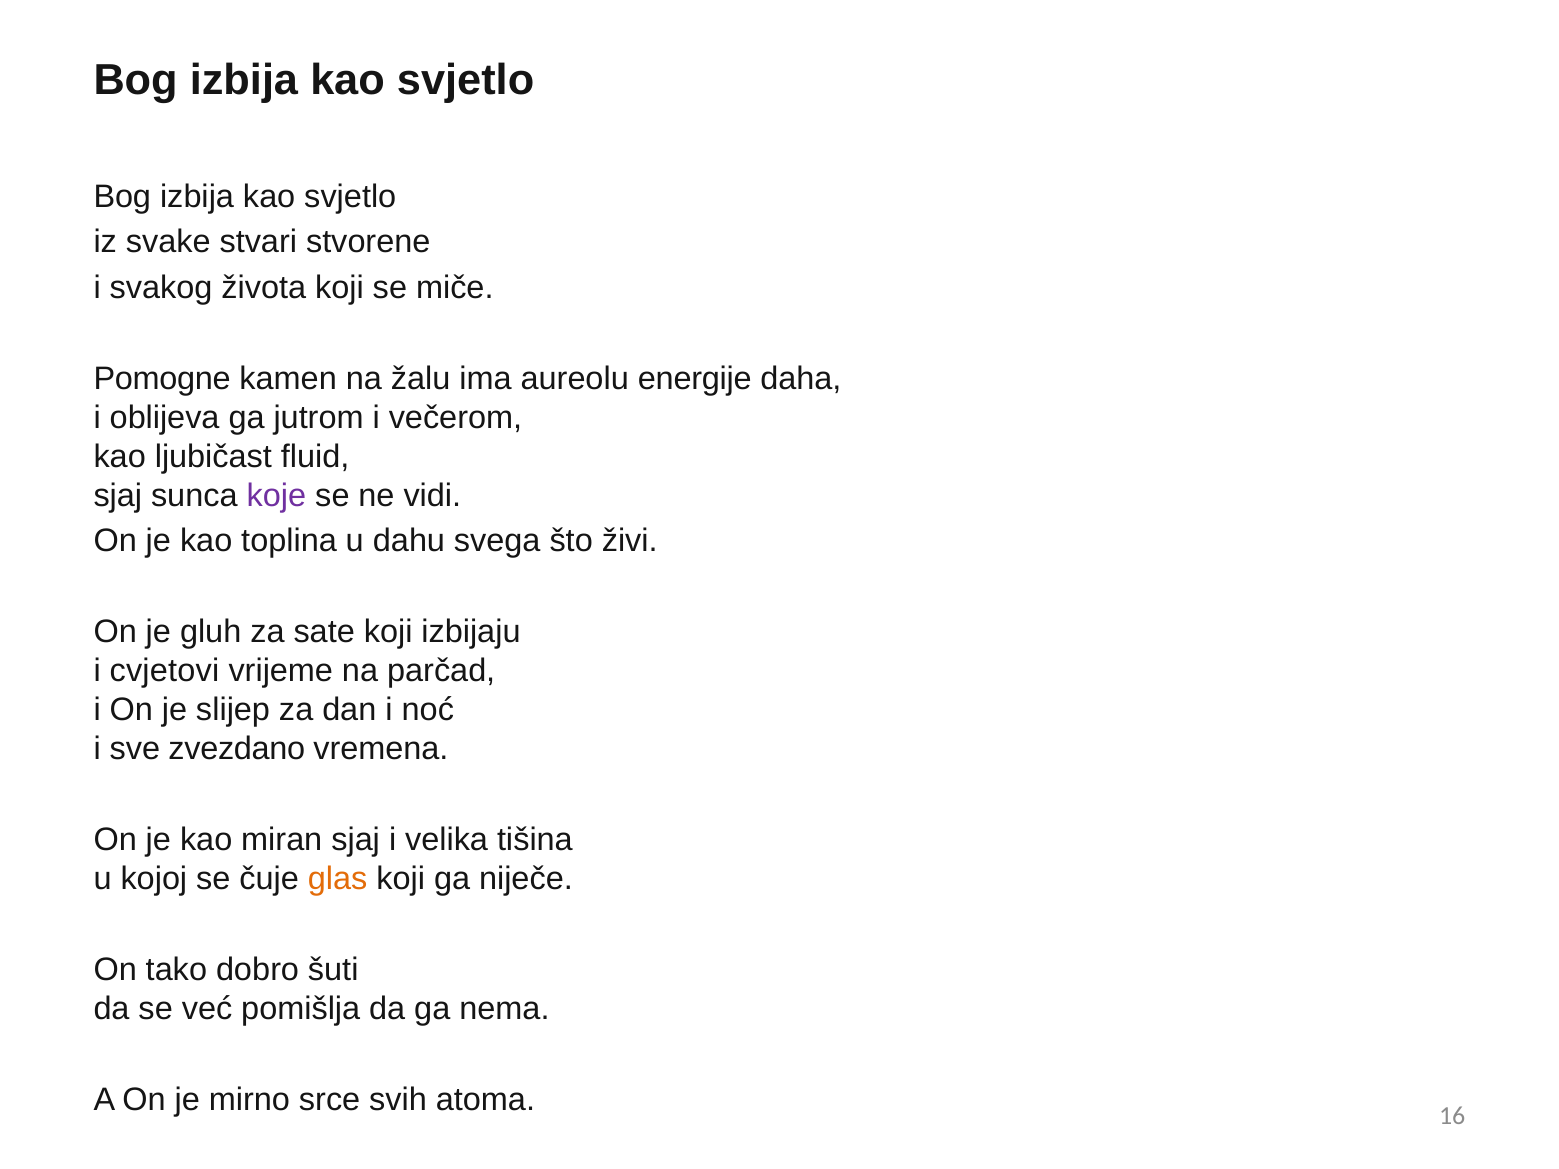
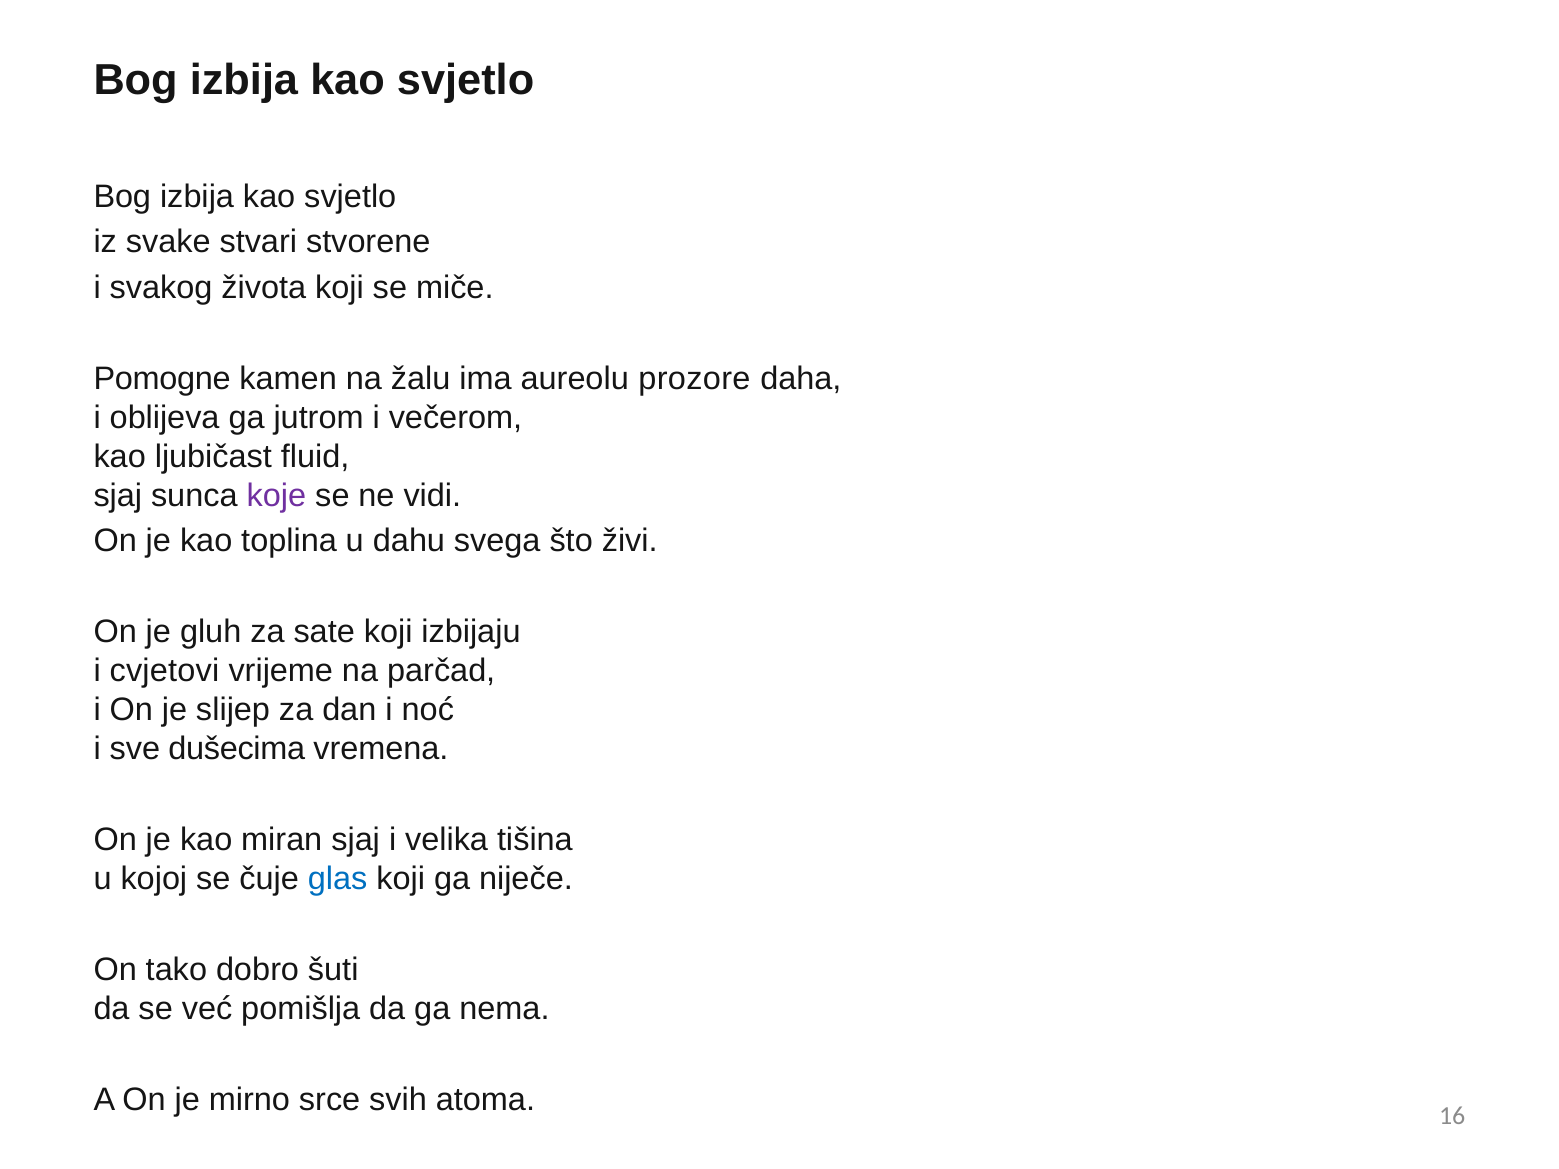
energije: energije -> prozore (694, 379)
zvezdano: zvezdano -> dušecima (237, 749)
glas colour: orange -> blue (338, 879)
